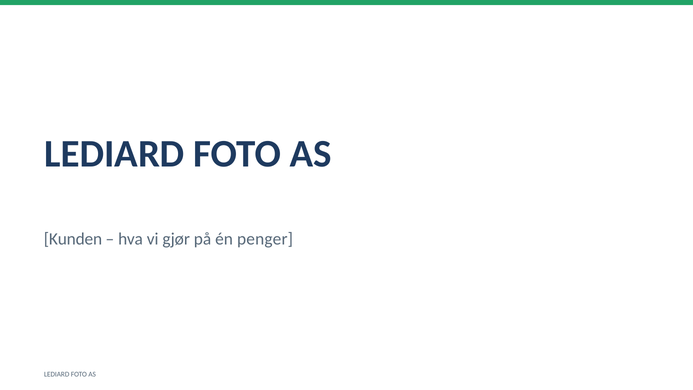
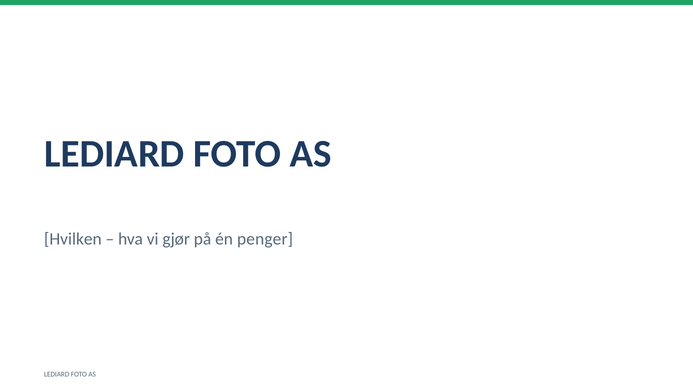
Kunden: Kunden -> Hvilken (73, 239)
